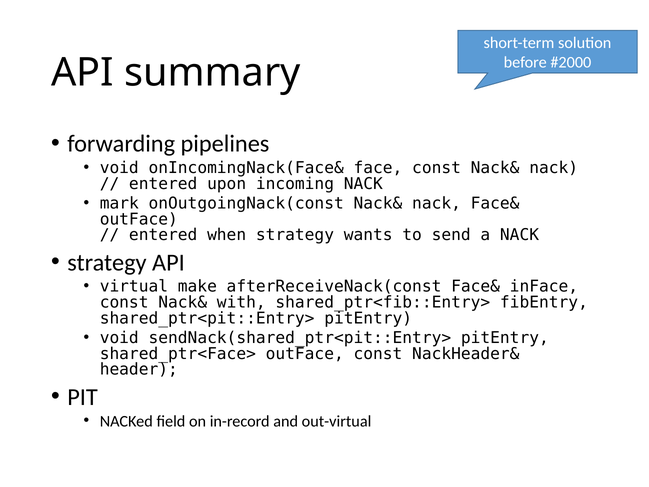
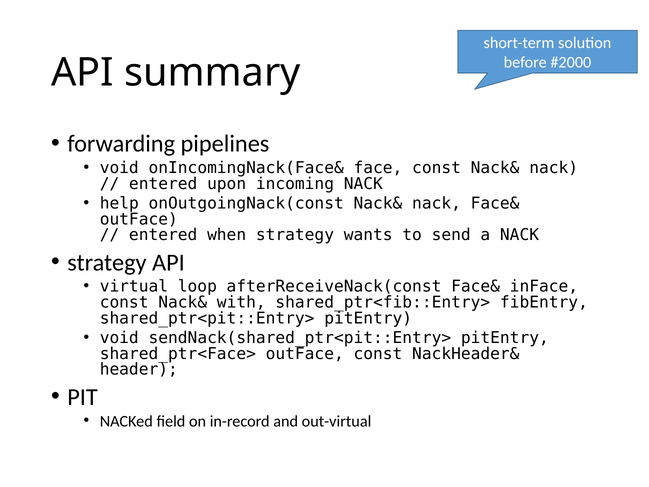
mark: mark -> help (119, 203)
make: make -> loop (197, 286)
